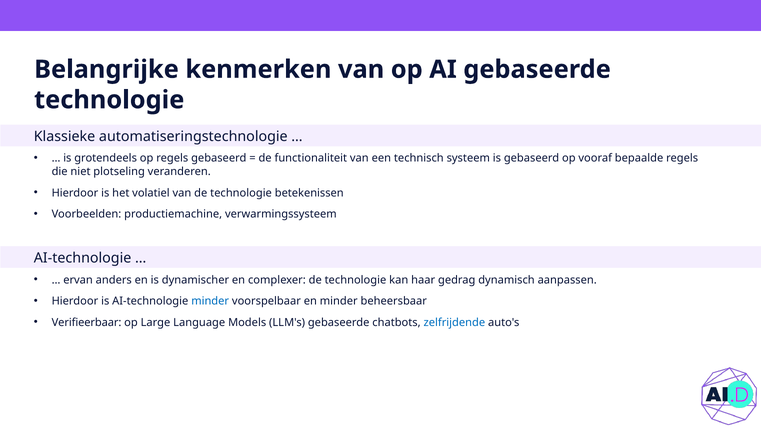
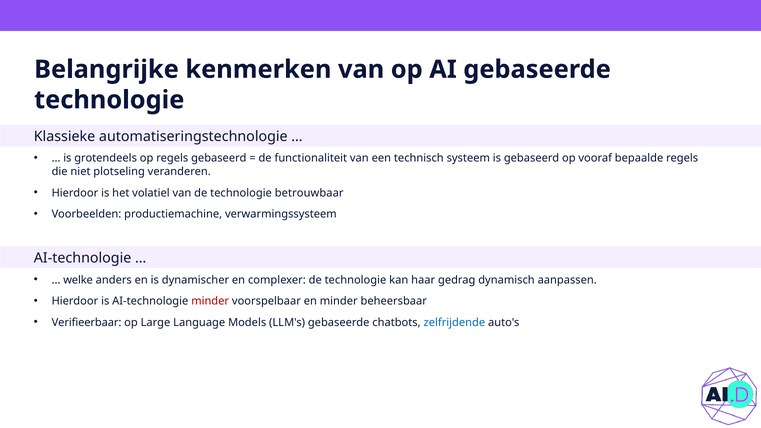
betekenissen: betekenissen -> betrouwbaar (309, 193)
ervan: ervan -> welke (78, 280)
minder colour: blue -> red (210, 301)
